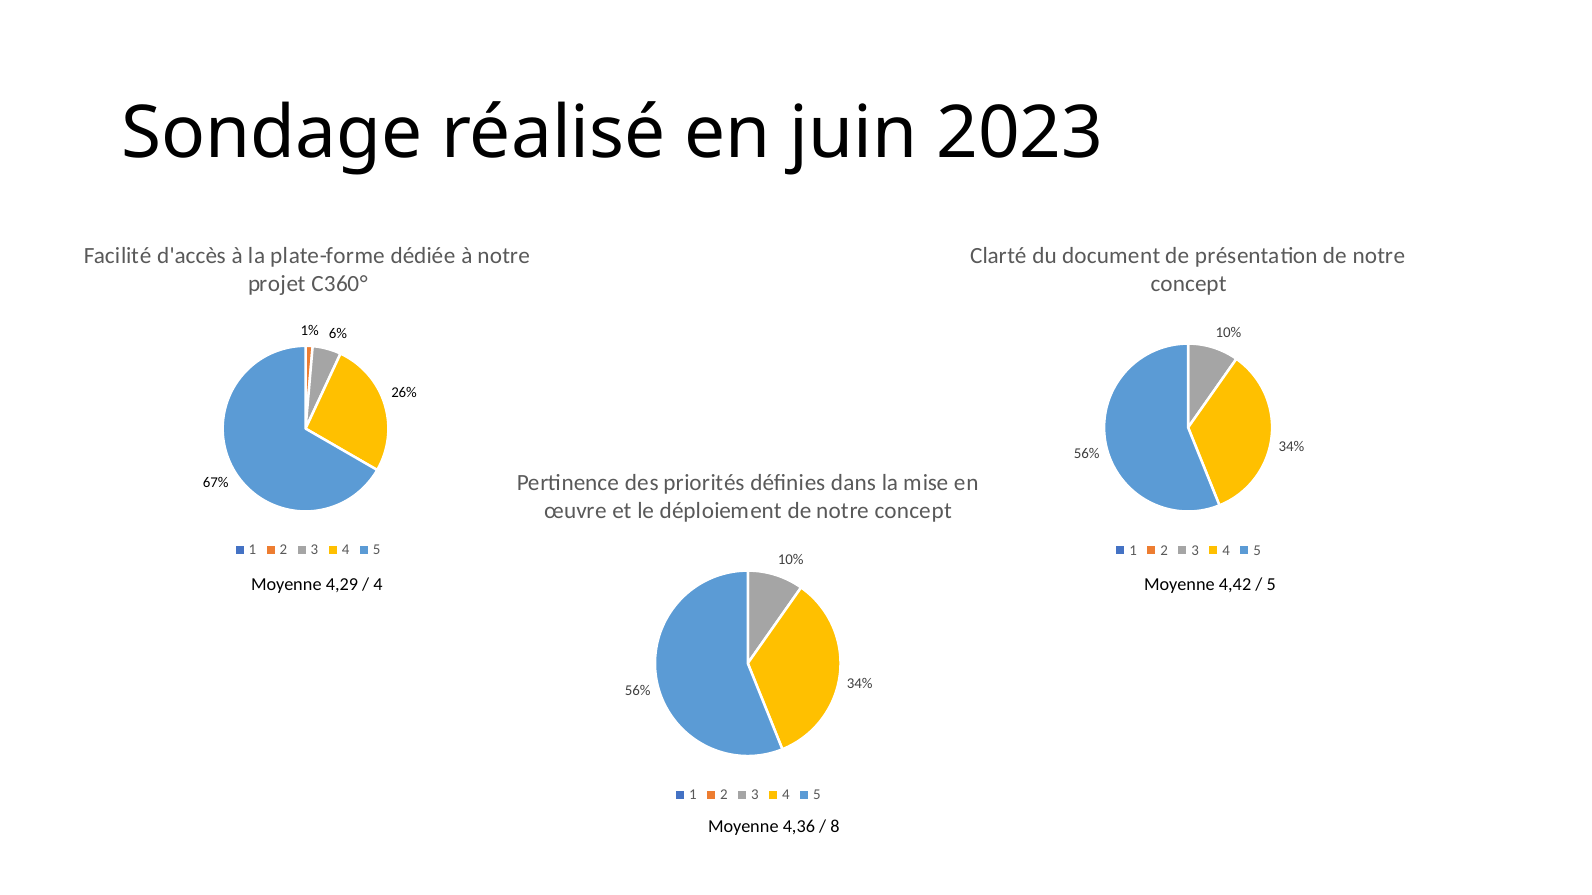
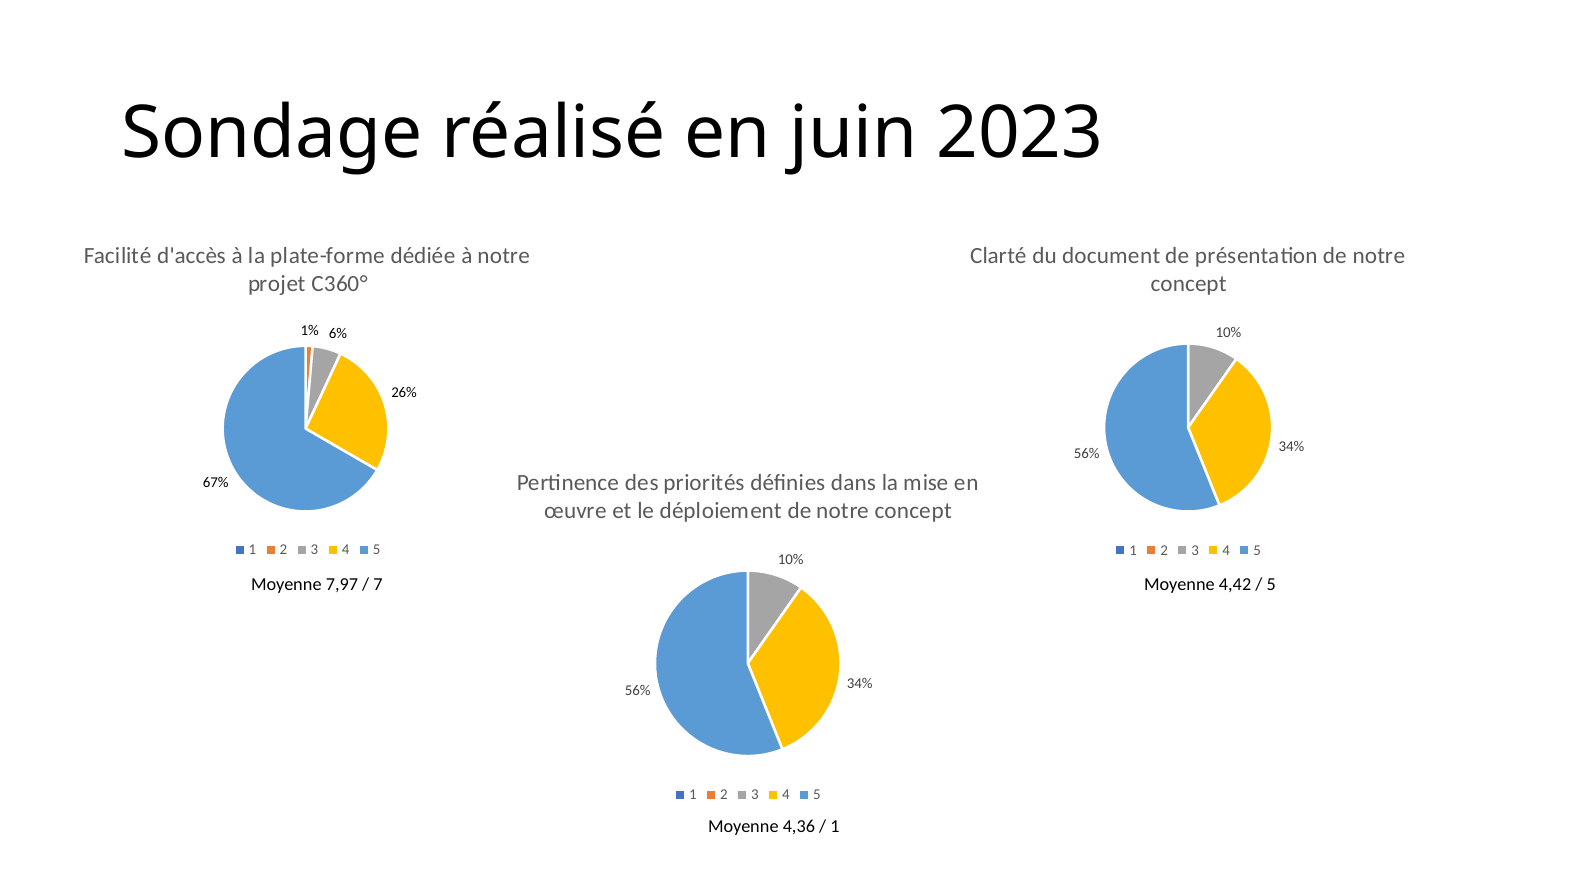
4,29: 4,29 -> 7,97 (342, 585)
4: 4 -> 7 (378, 585)
8: 8 -> 1 (835, 827)
